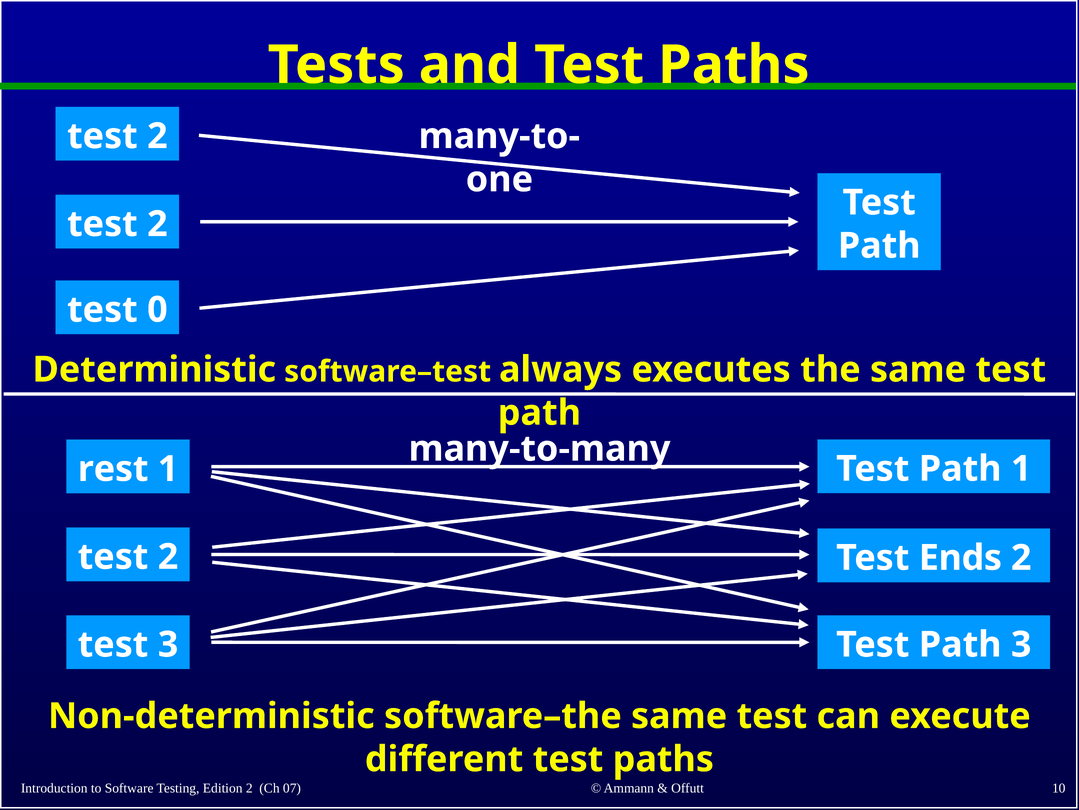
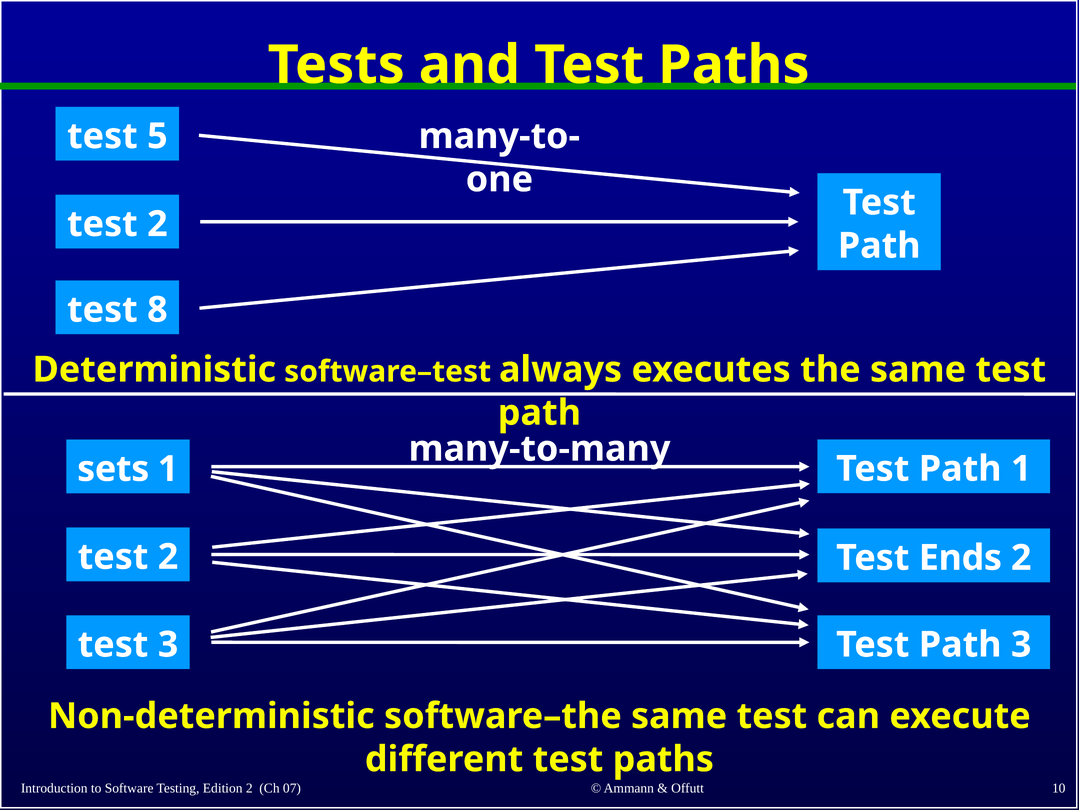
2: 2 -> 5 (157, 136)
0: 0 -> 8 (157, 310)
rest: rest -> sets (113, 469)
